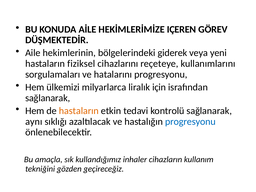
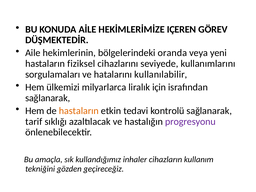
giderek: giderek -> oranda (172, 53)
reçeteye: reçeteye -> seviyede (159, 64)
hatalarını progresyonu: progresyonu -> kullanılabilir (161, 74)
aynı: aynı -> tarif (34, 122)
progresyonu colour: blue -> purple (190, 122)
